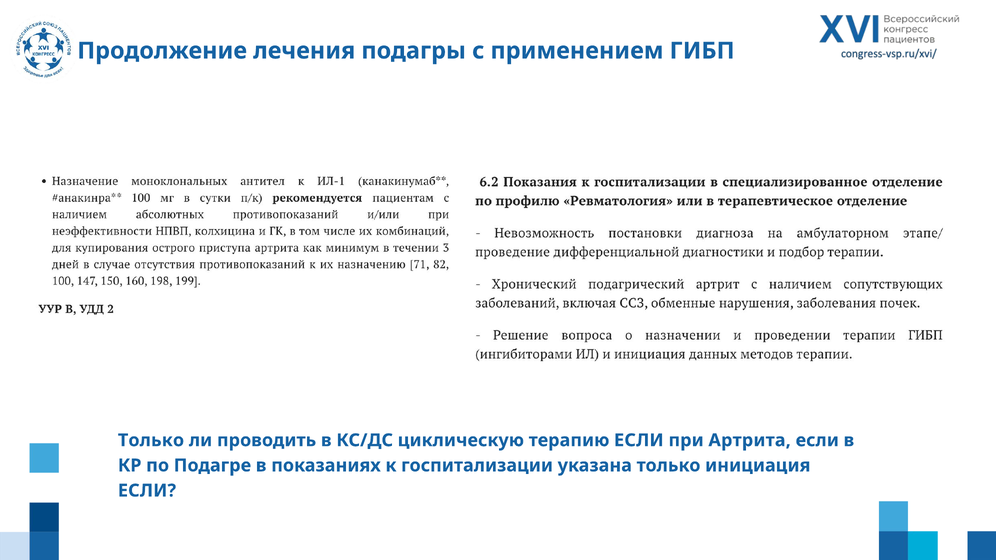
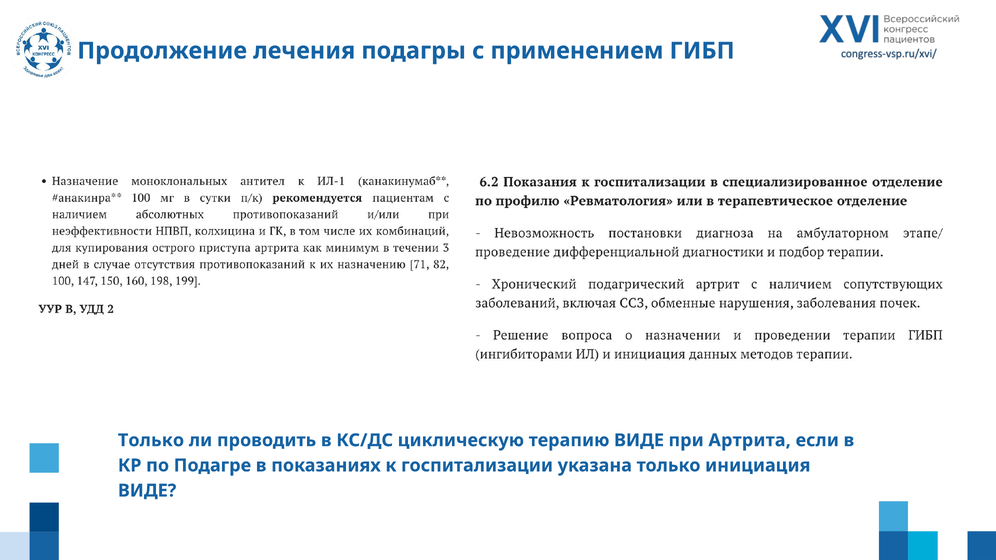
терапию ЕСЛИ: ЕСЛИ -> ВИДЕ (639, 441)
ЕСЛИ: ЕСЛИ -> ВИДЕ (147, 491)
